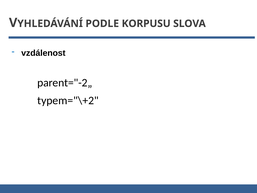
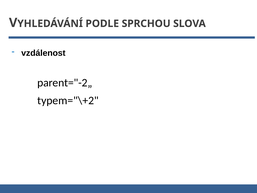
KORPUSU: KORPUSU -> SPRCHOU (146, 24)
